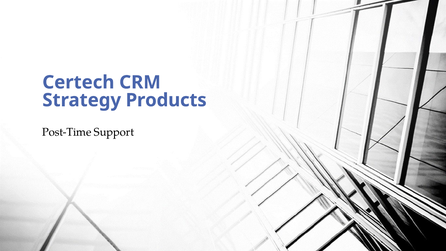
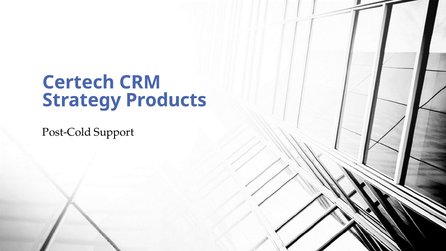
Post-Time: Post-Time -> Post-Cold (67, 132)
